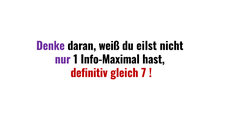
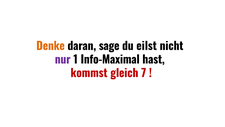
Denke colour: purple -> orange (50, 46)
weiß: weiß -> sage (109, 46)
definitiv: definitiv -> kommst (89, 73)
